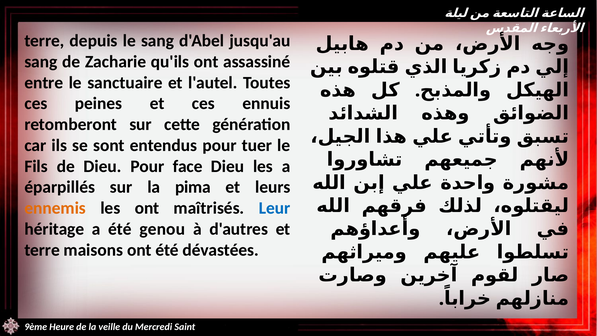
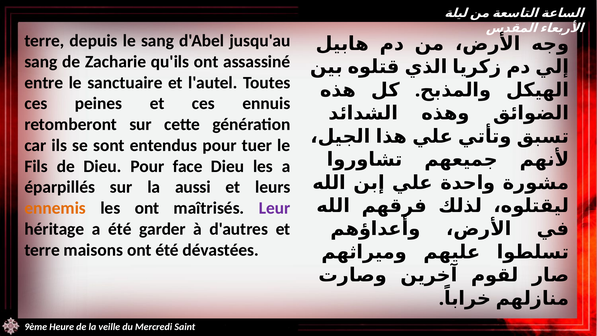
pima: pima -> aussi (193, 187)
Leur colour: blue -> purple (275, 208)
genou: genou -> garder (162, 229)
